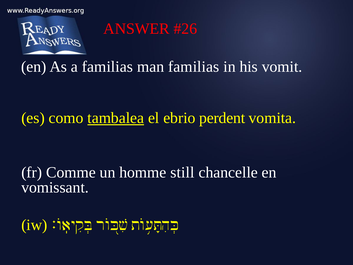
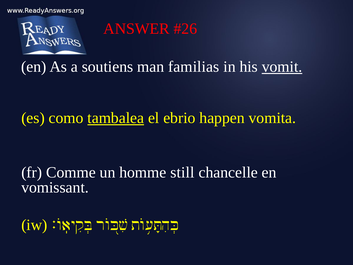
a familias: familias -> soutiens (107, 67)
vomit underline: none -> present (282, 67)
perdent: perdent -> happen (222, 118)
